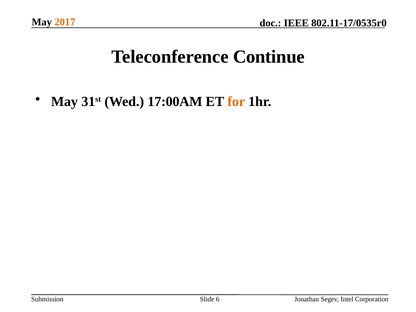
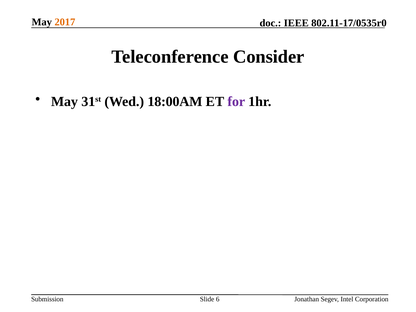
Continue: Continue -> Consider (269, 57)
17:00AM: 17:00AM -> 18:00AM (175, 102)
for colour: orange -> purple (236, 102)
